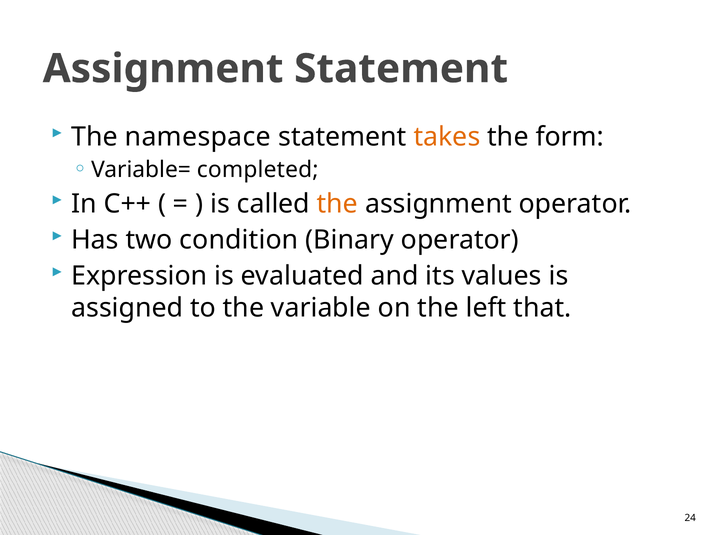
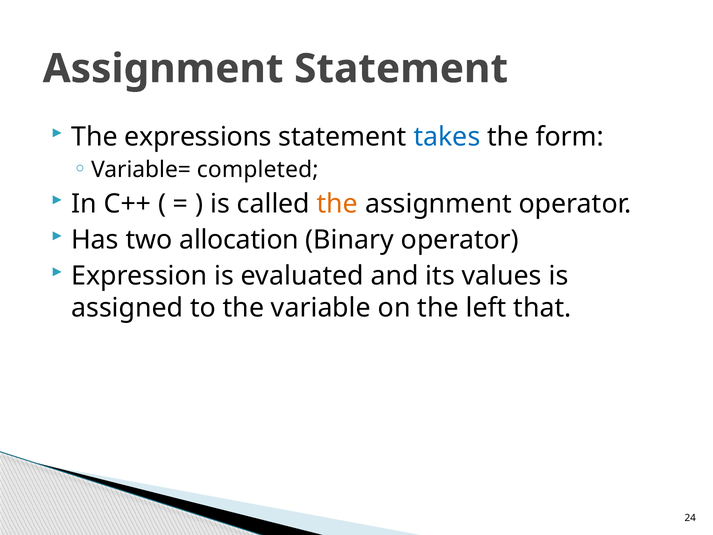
namespace: namespace -> expressions (198, 137)
takes colour: orange -> blue (447, 137)
condition: condition -> allocation (239, 240)
